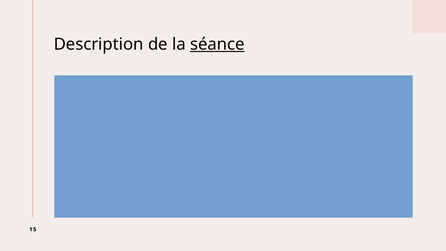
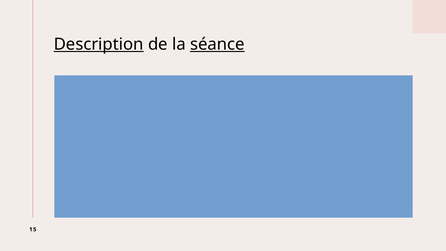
Description underline: none -> present (99, 44)
